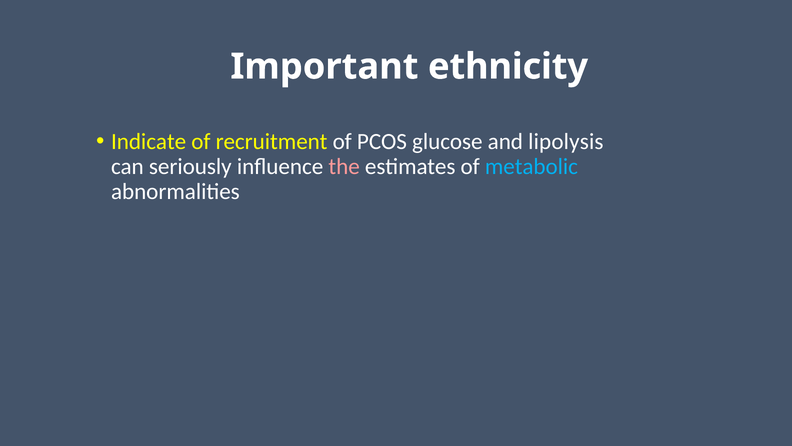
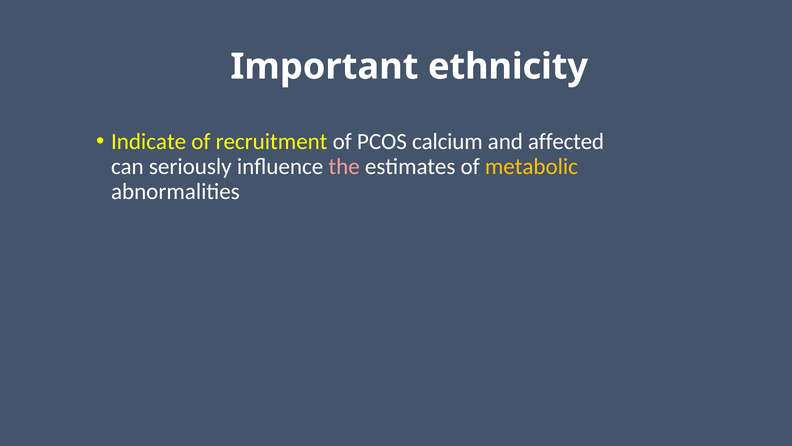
glucose: glucose -> calcium (447, 142)
lipolysis: lipolysis -> affected (566, 142)
metabolic colour: light blue -> yellow (531, 167)
